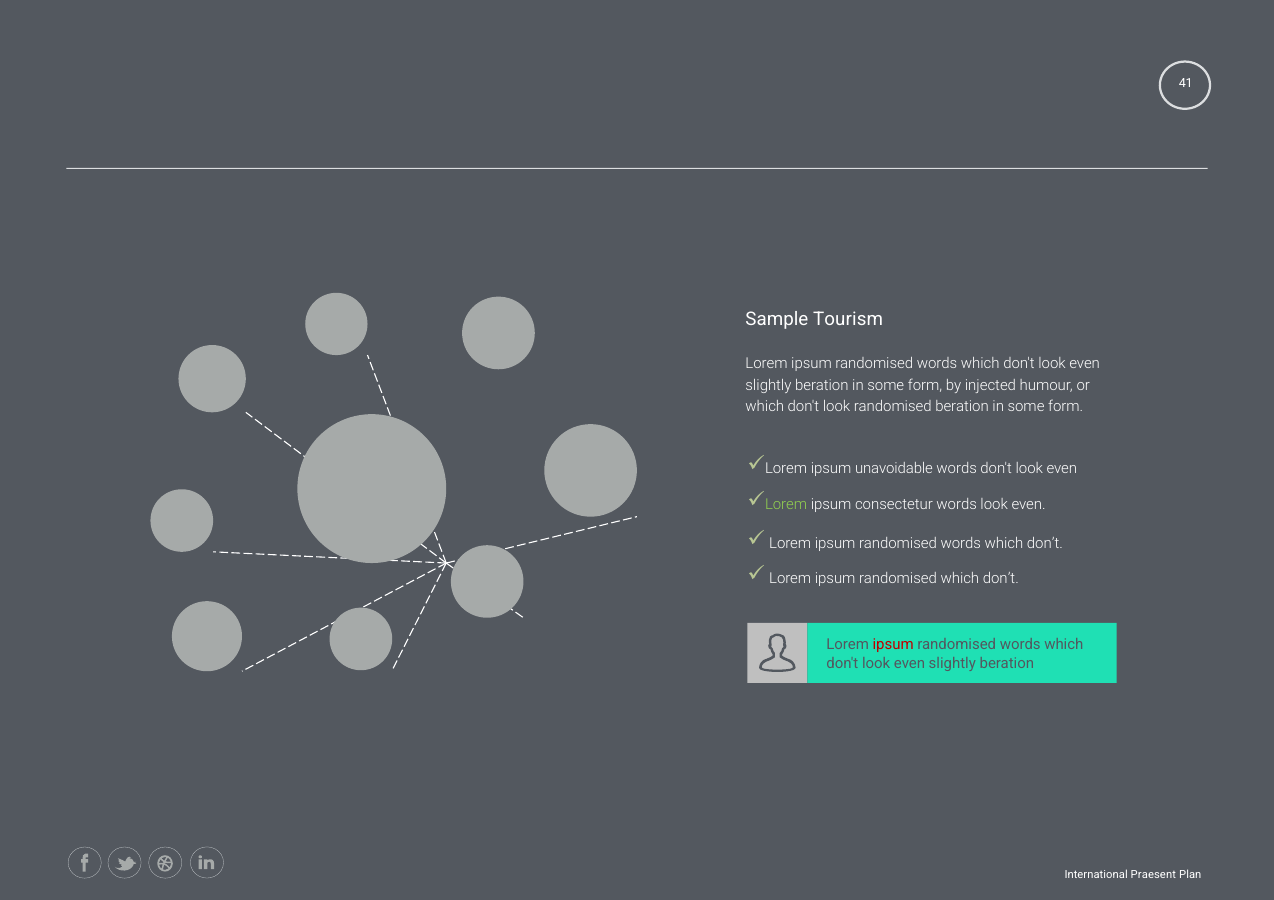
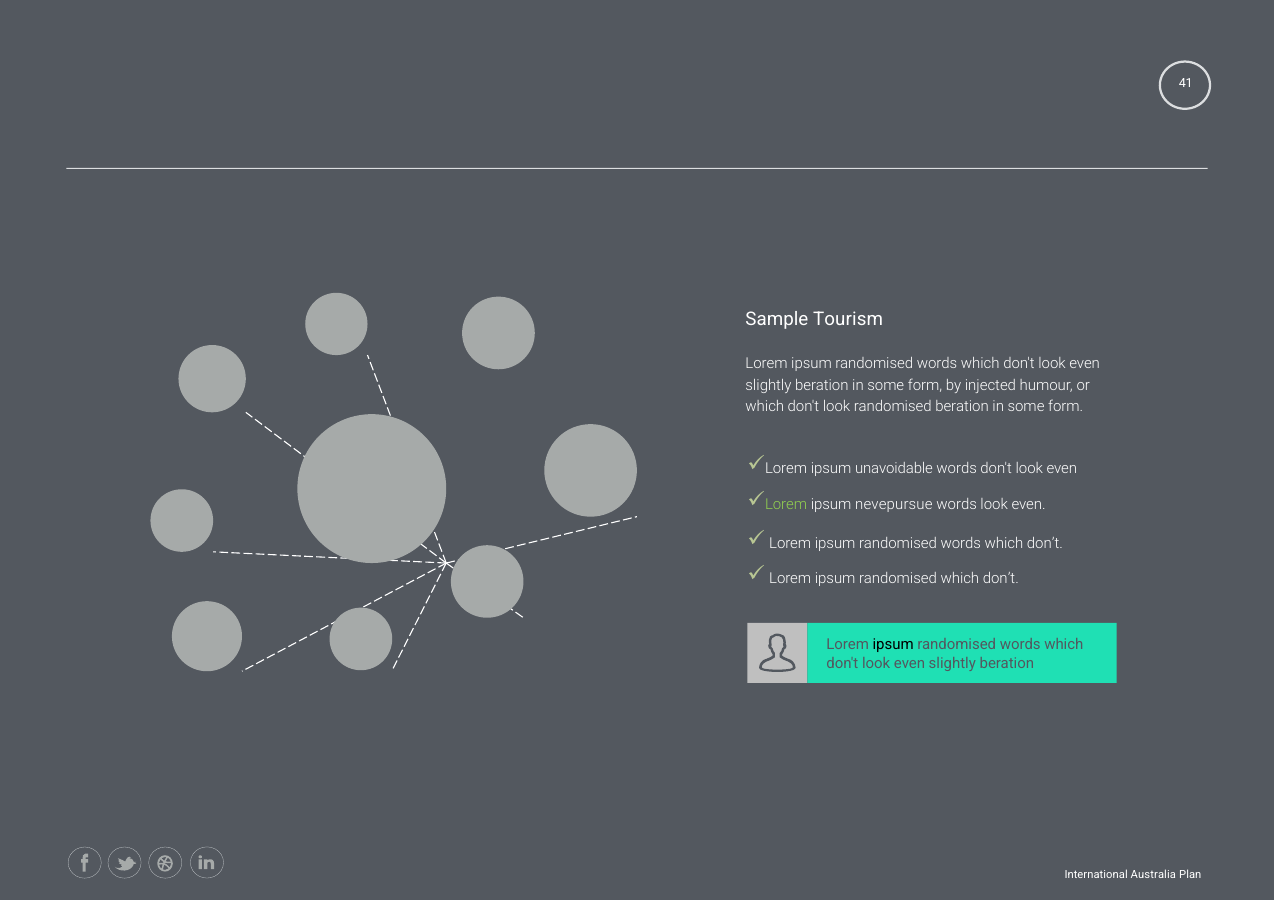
consectetur: consectetur -> nevepursue (894, 505)
ipsum colour: red -> black (893, 645)
Praesent: Praesent -> Australia (1153, 875)
